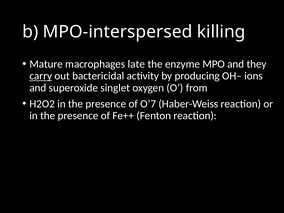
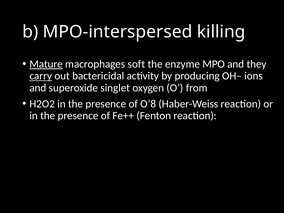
Mature underline: none -> present (46, 64)
late: late -> soft (136, 64)
O’7: O’7 -> O’8 (148, 104)
